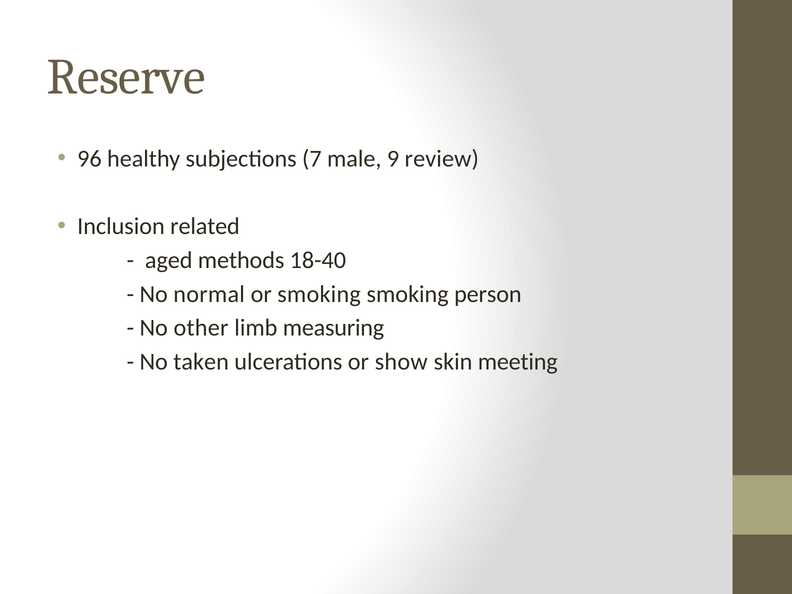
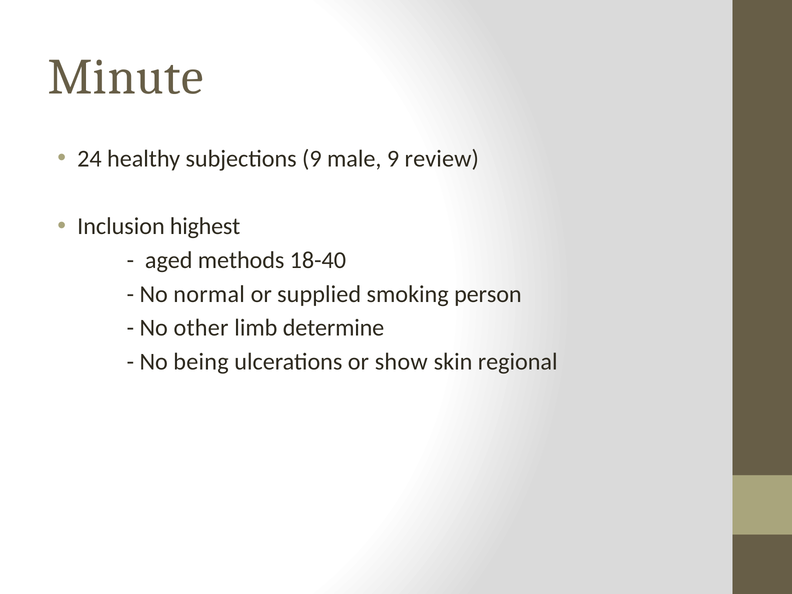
Reserve: Reserve -> Minute (126, 77)
96: 96 -> 24 (89, 159)
subjections 7: 7 -> 9 (312, 159)
related: related -> highest (205, 226)
or smoking: smoking -> supplied (319, 294)
measuring: measuring -> determine (334, 328)
taken: taken -> being (201, 362)
meeting: meeting -> regional (518, 362)
